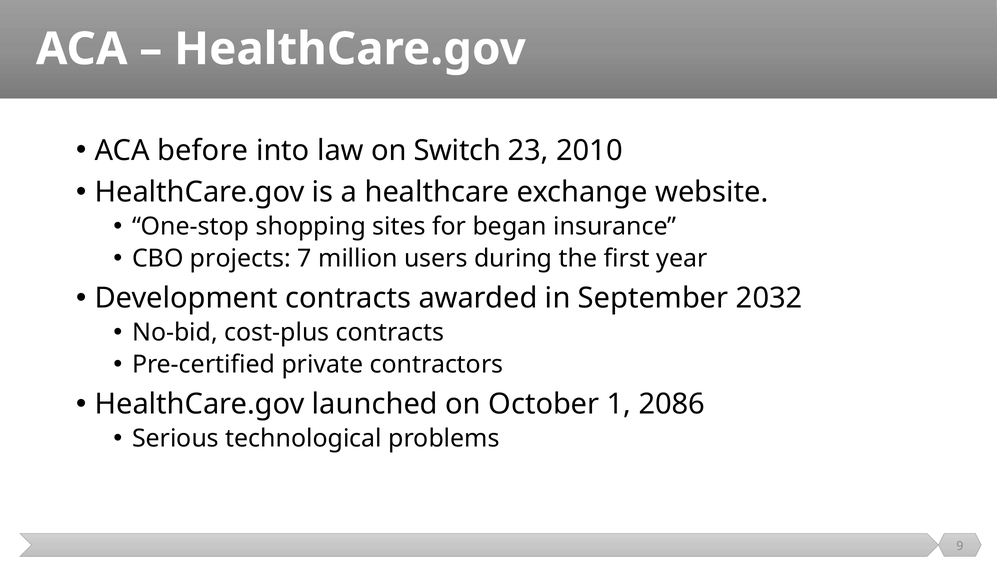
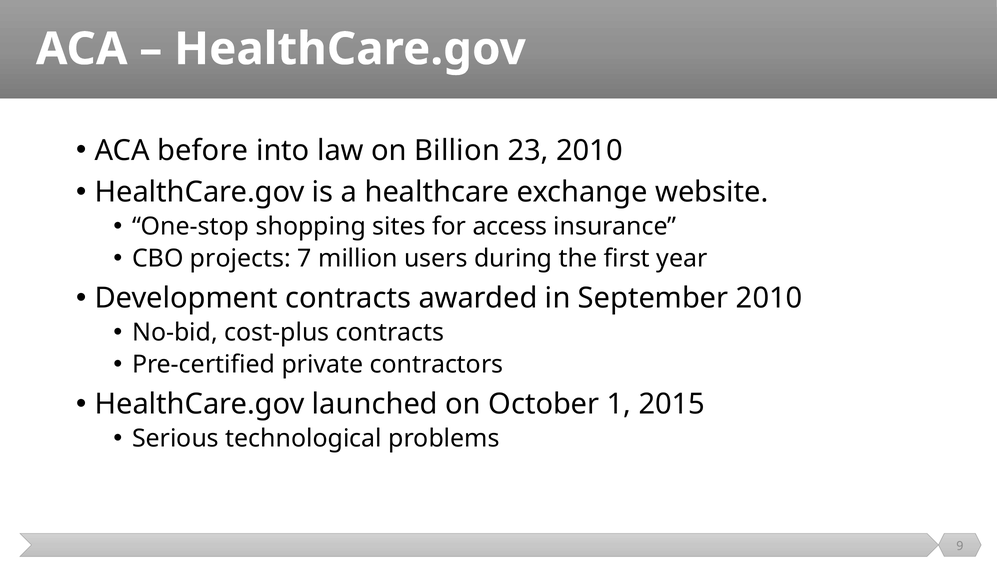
Switch: Switch -> Billion (457, 150)
began: began -> access (510, 227)
September 2032: 2032 -> 2010 (769, 298)
2086: 2086 -> 2015 (672, 404)
